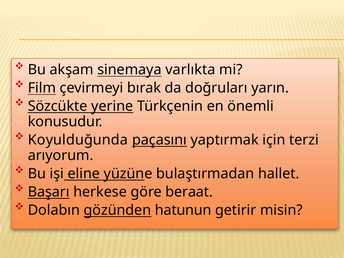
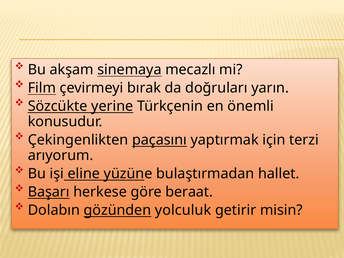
varlıkta: varlıkta -> mecazlı (190, 70)
Koyulduğunda: Koyulduğunda -> Çekingenlikten (78, 140)
hatunun: hatunun -> yolculuk (183, 210)
